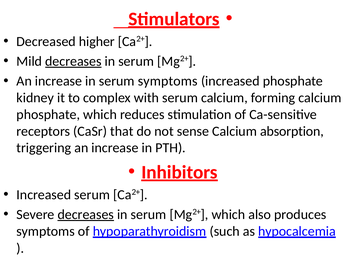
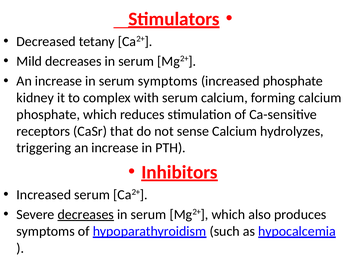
higher: higher -> tetany (97, 42)
decreases underline: present -> none (73, 61)
absorption: absorption -> hydrolyzes (292, 131)
